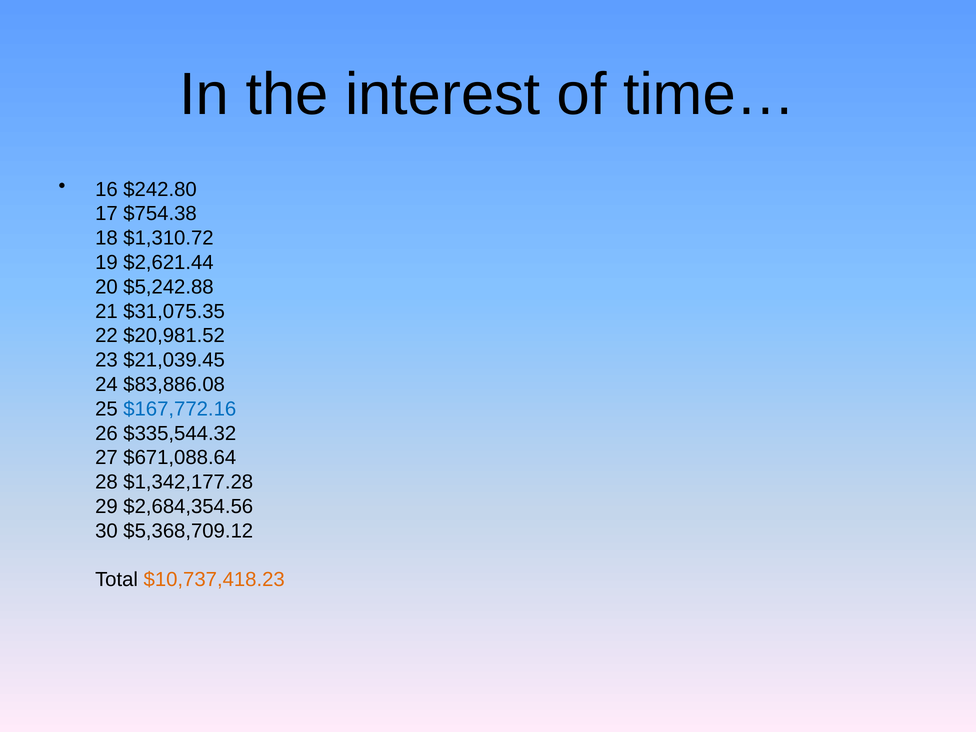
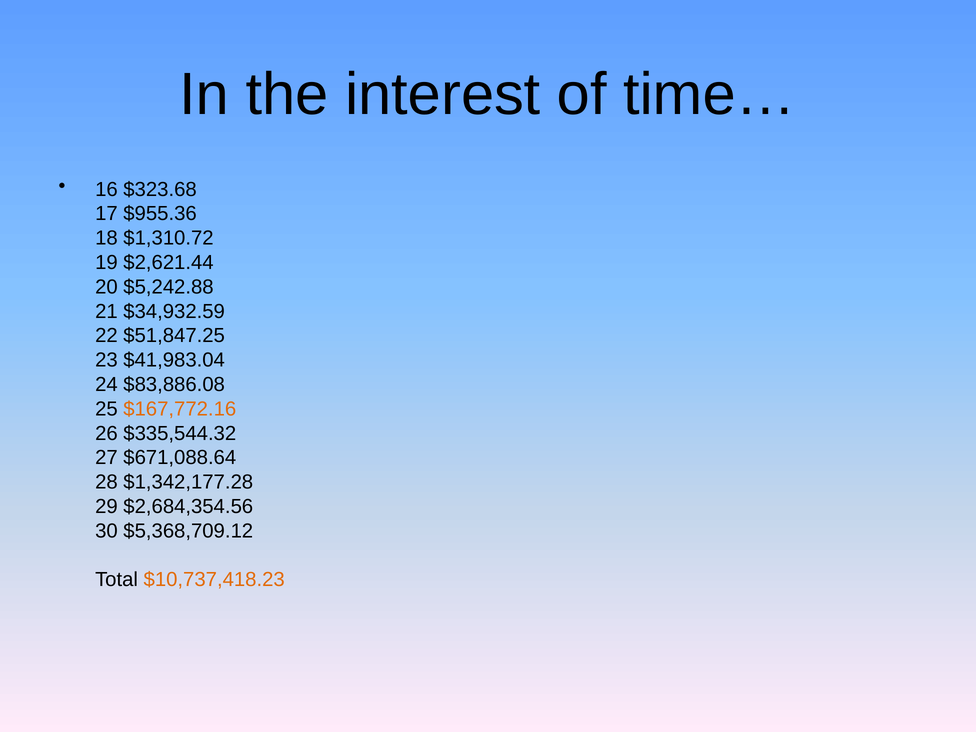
$242.80: $242.80 -> $323.68 (160, 189)
$754.38: $754.38 -> $955.36 (160, 214)
$31,075.35: $31,075.35 -> $34,932.59 (174, 311)
$20,981.52: $20,981.52 -> $51,847.25 (174, 336)
$21,039.45: $21,039.45 -> $41,983.04 (174, 360)
$167,772.16 colour: blue -> orange (180, 409)
